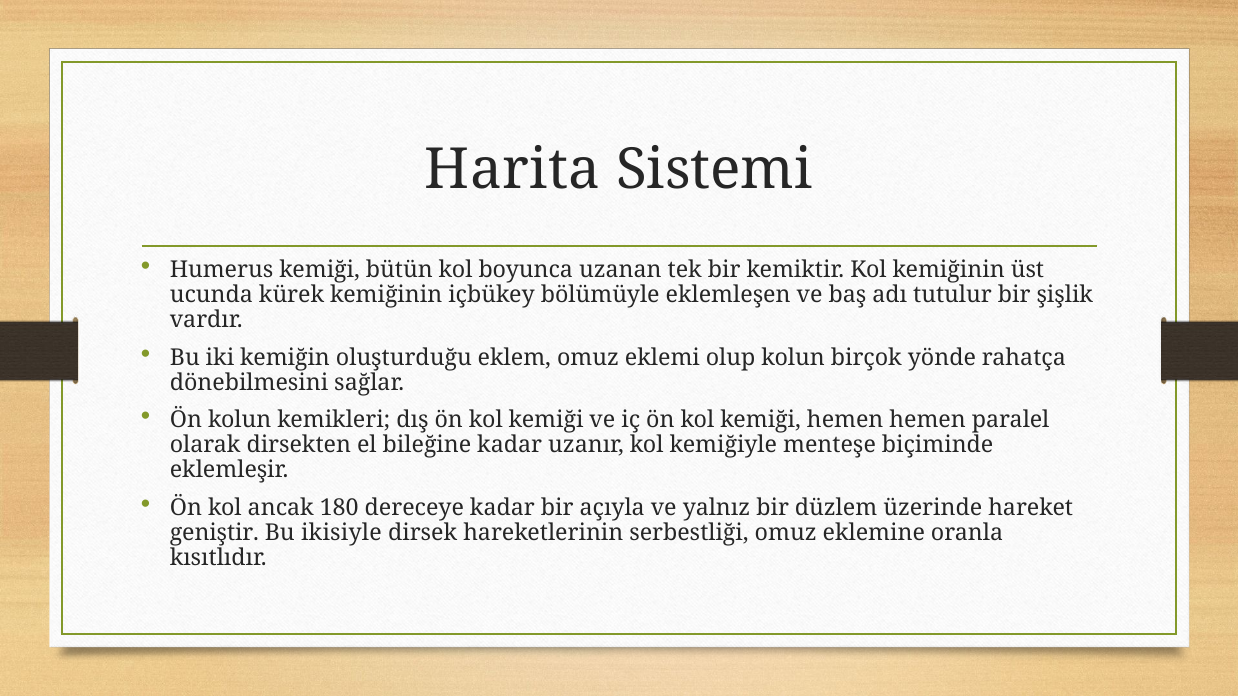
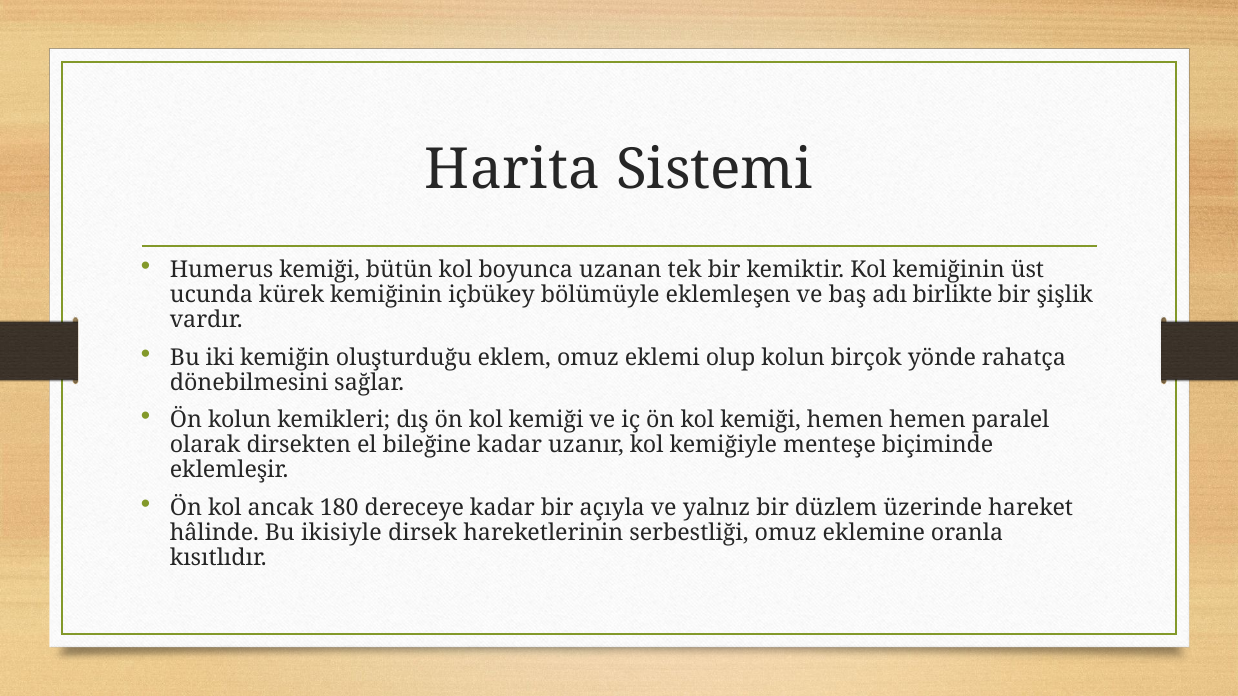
tutulur: tutulur -> birlikte (953, 295)
geniştir: geniştir -> hâlinde (214, 533)
